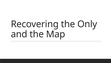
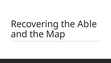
Only: Only -> Able (87, 24)
